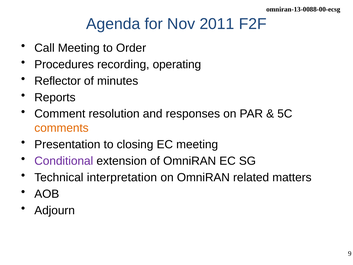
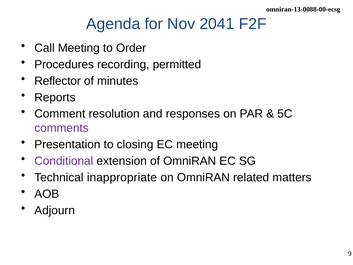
2011: 2011 -> 2041 (217, 24)
operating: operating -> permitted (177, 64)
comments colour: orange -> purple (61, 128)
interpretation: interpretation -> inappropriate (122, 177)
